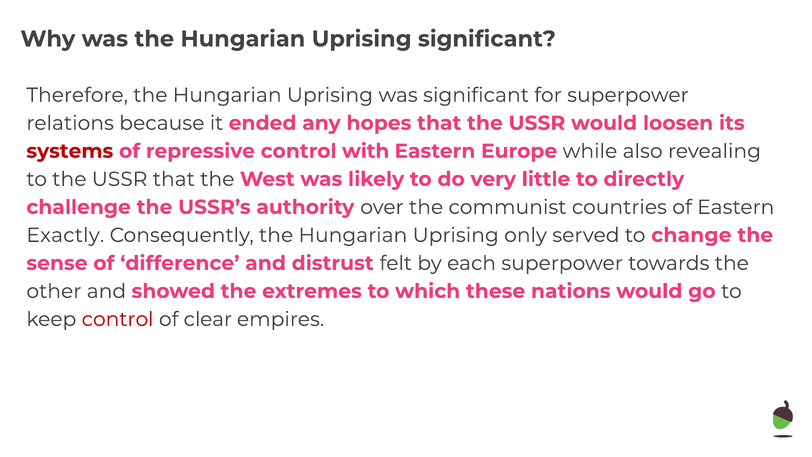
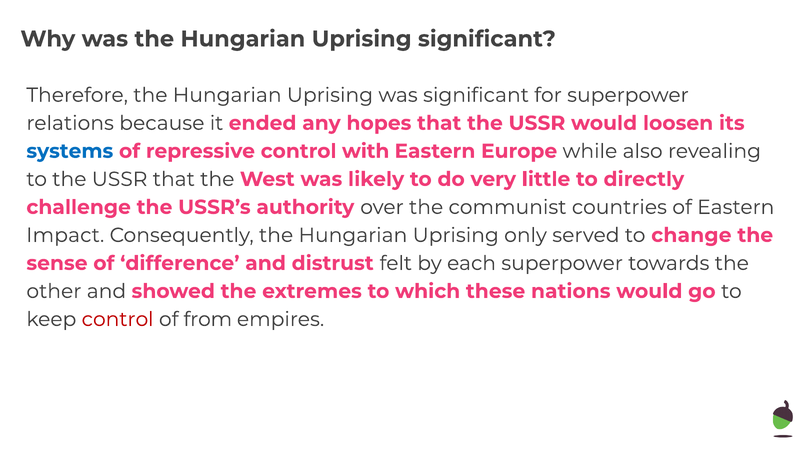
systems colour: red -> blue (70, 151)
Exactly: Exactly -> Impact (65, 235)
clear: clear -> from (208, 319)
